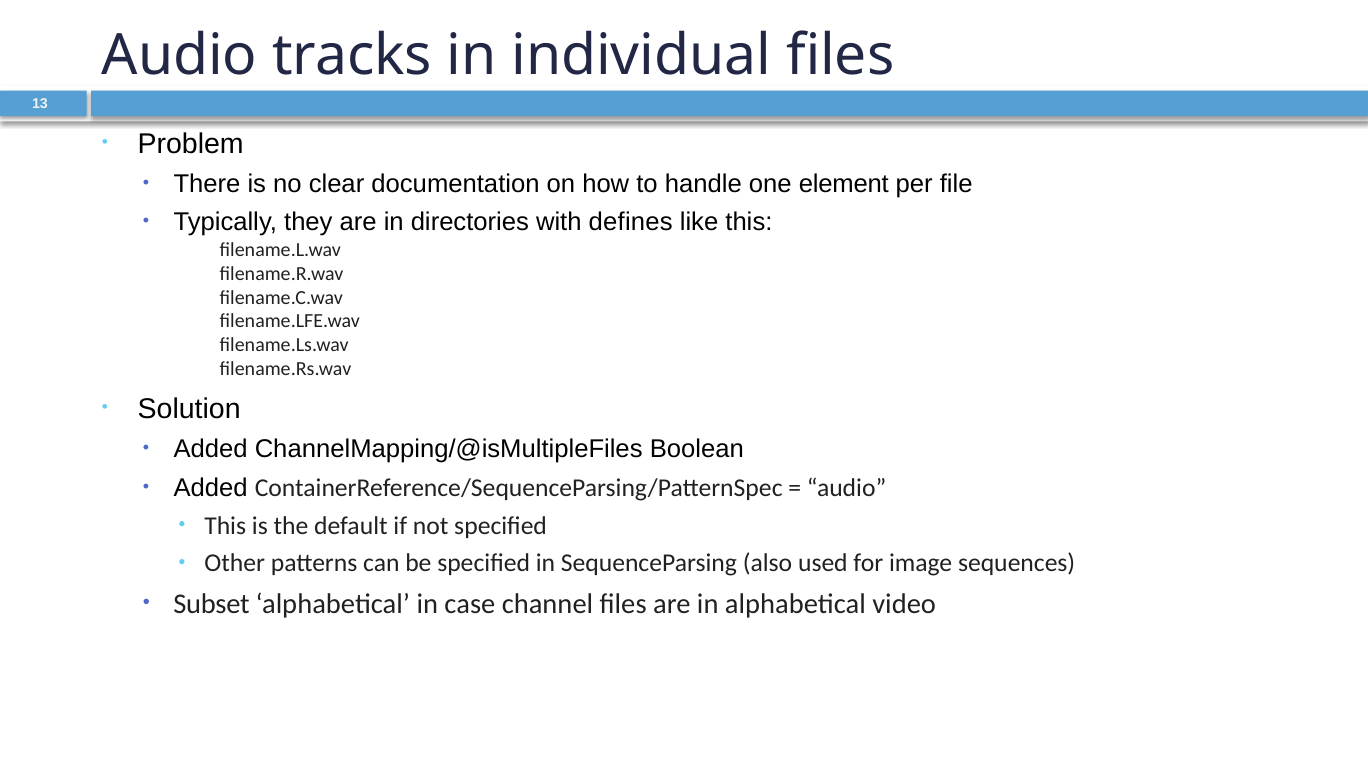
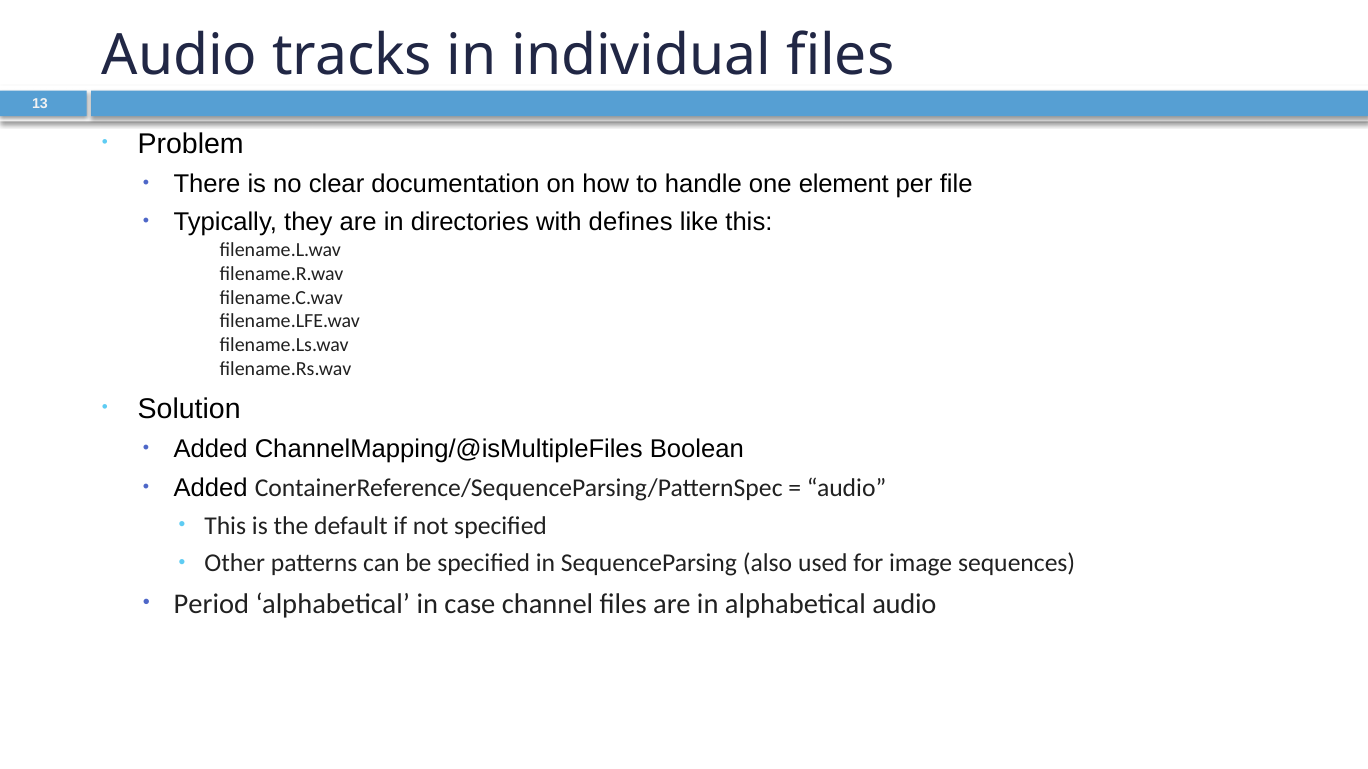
Subset: Subset -> Period (211, 604)
alphabetical video: video -> audio (904, 604)
